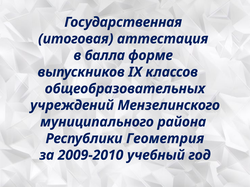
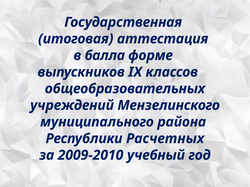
Геометрия: Геометрия -> Расчетных (165, 139)
